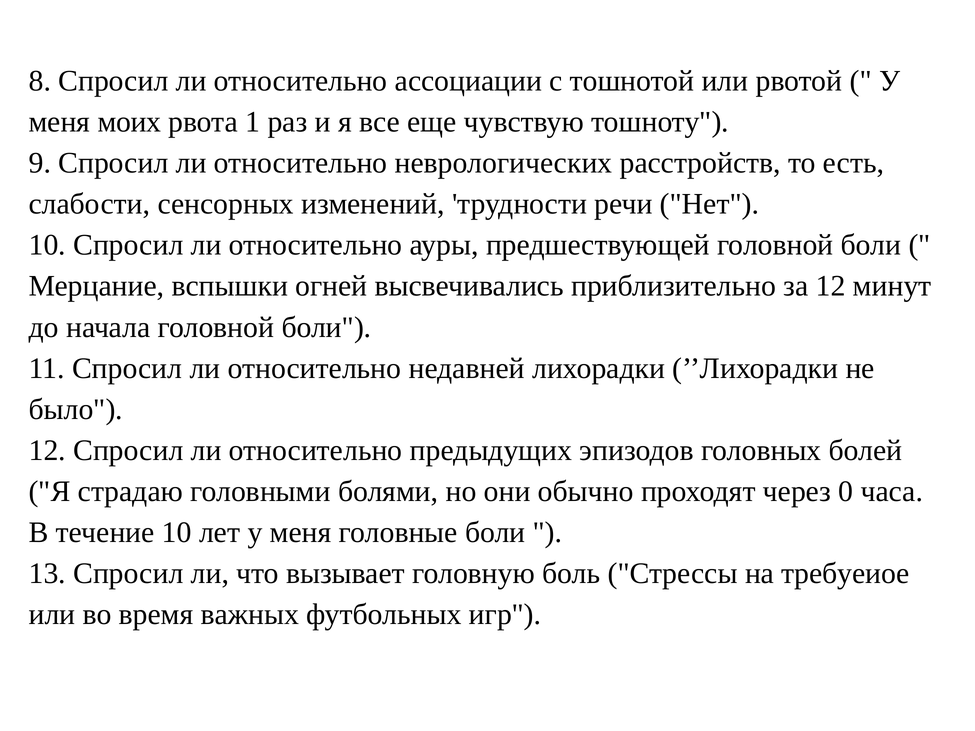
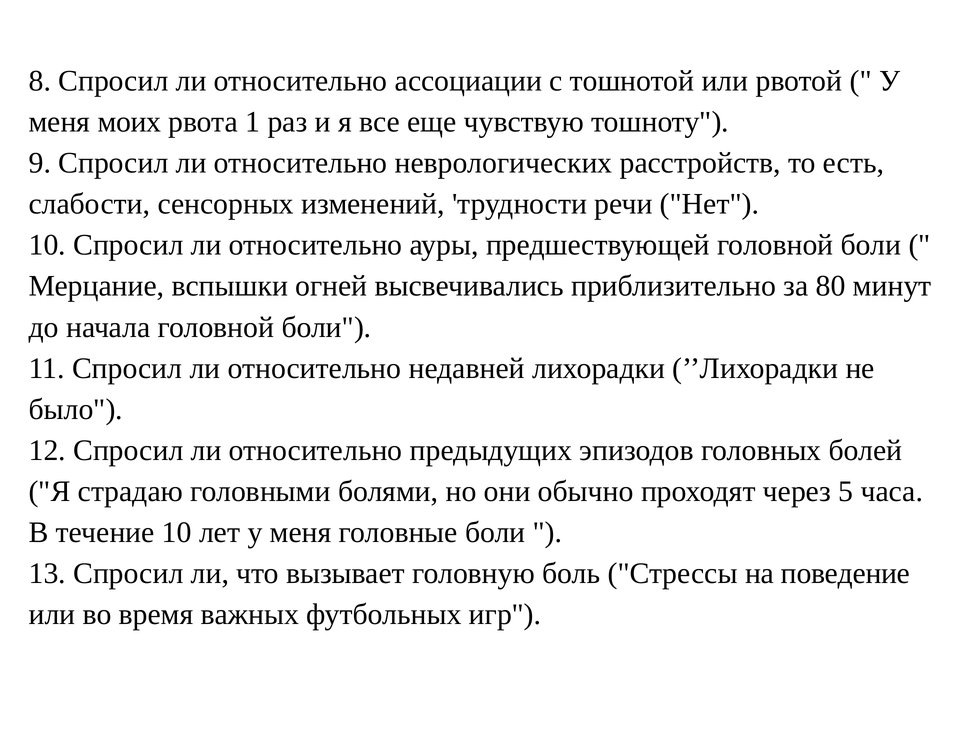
за 12: 12 -> 80 (831, 286)
0: 0 -> 5 (846, 492)
требуеиое: требуеиое -> поведение (845, 574)
